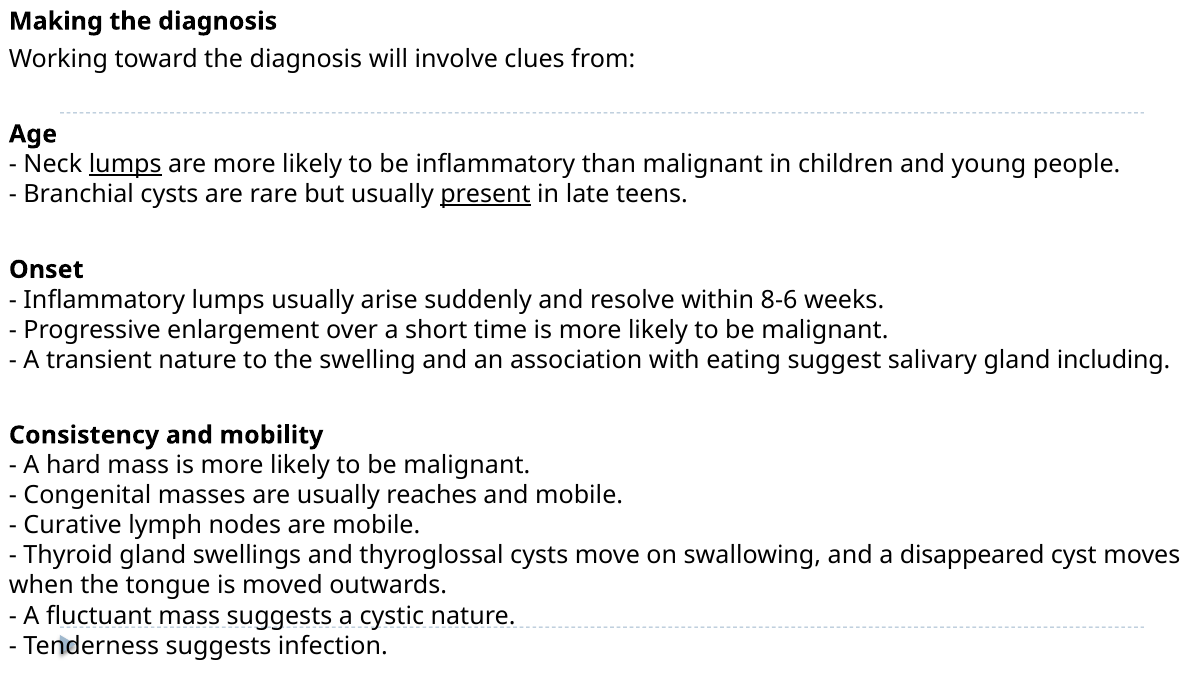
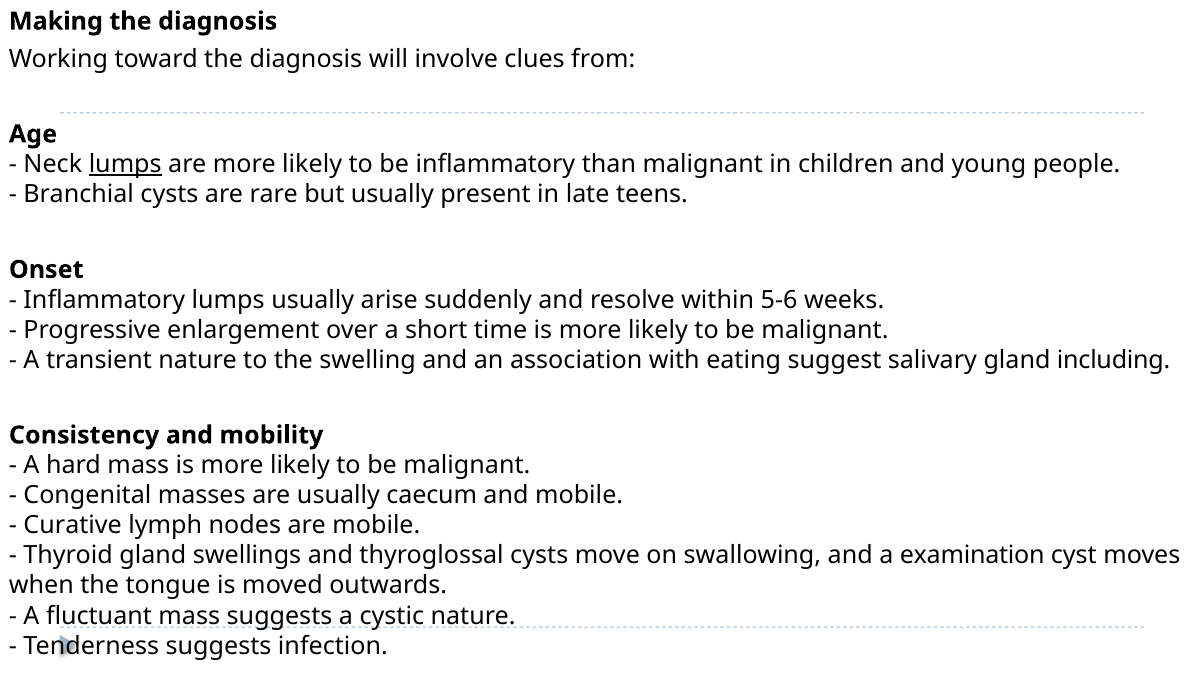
present underline: present -> none (485, 194)
8-6: 8-6 -> 5-6 (779, 300)
reaches: reaches -> caecum (432, 496)
disappeared: disappeared -> examination (972, 556)
